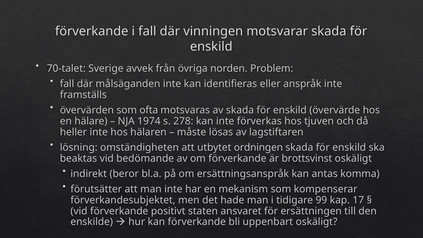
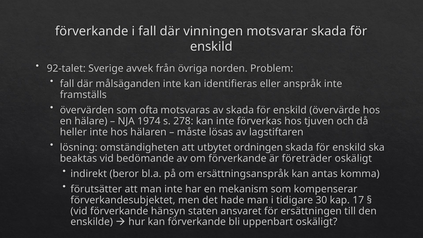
70-talet: 70-talet -> 92-talet (66, 68)
brottsvinst: brottsvinst -> företräder (307, 158)
99: 99 -> 30 (321, 200)
positivt: positivt -> hänsyn (168, 211)
